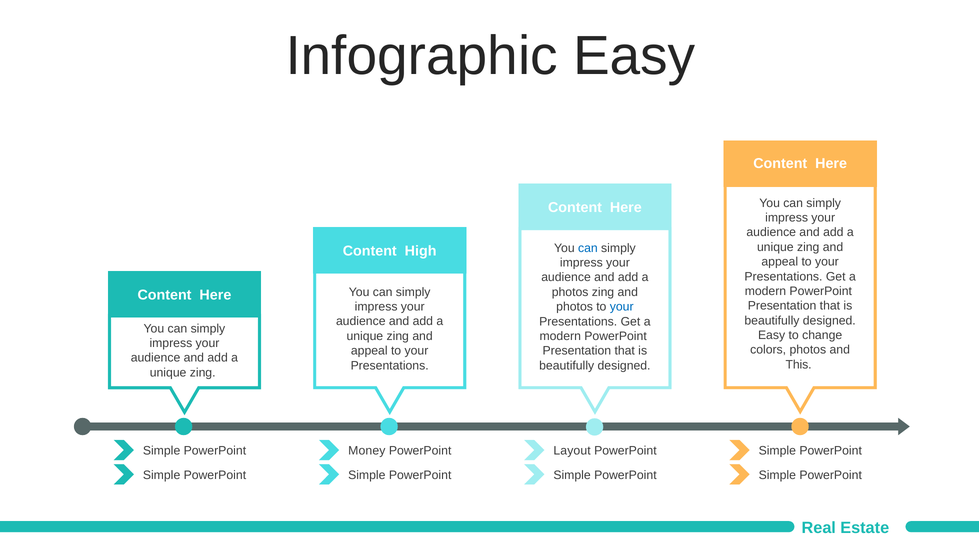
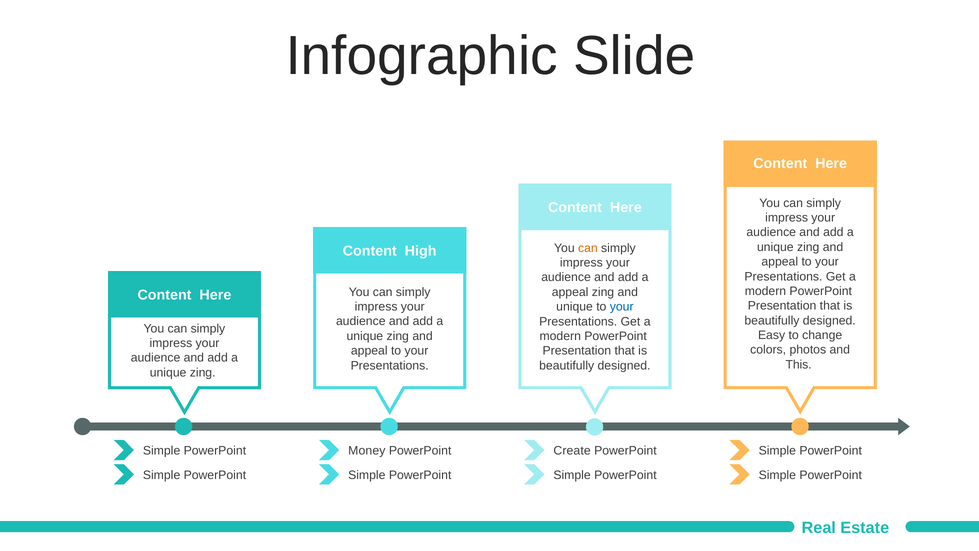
Infographic Easy: Easy -> Slide (634, 56)
can colour: blue -> orange (588, 248)
photos: photos -> appeal (570, 292)
photos: photos -> unique (575, 307)
Layout: Layout -> Create (572, 450)
